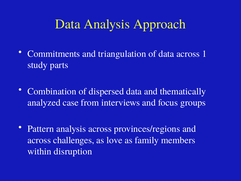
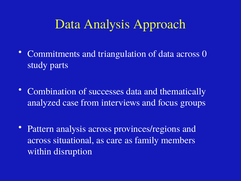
1: 1 -> 0 (204, 54)
dispersed: dispersed -> successes (106, 91)
challenges: challenges -> situational (74, 140)
love: love -> care (114, 140)
